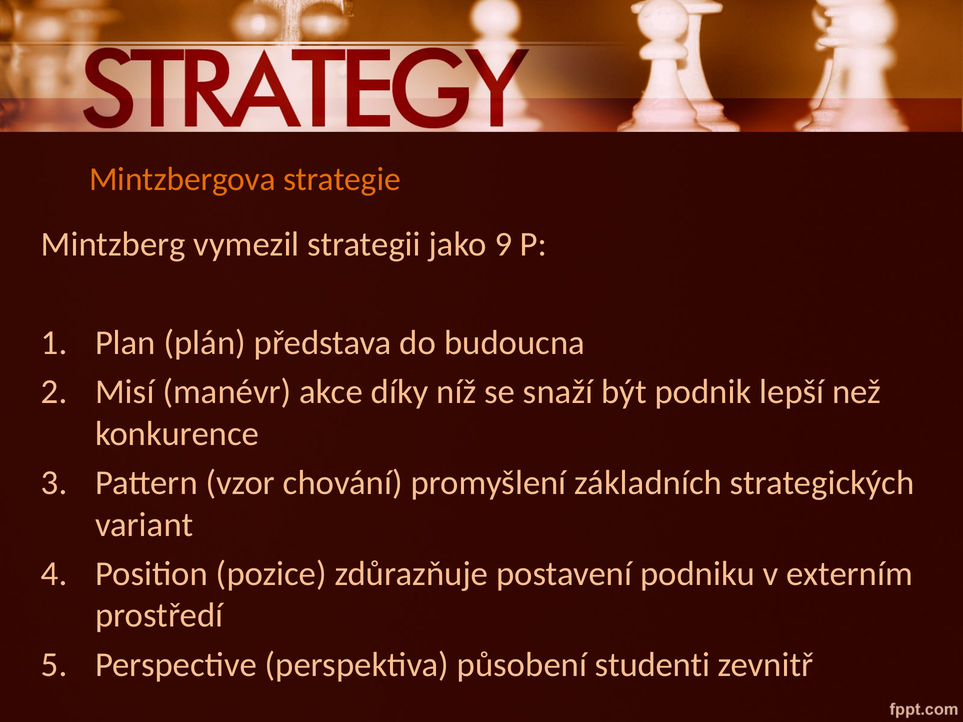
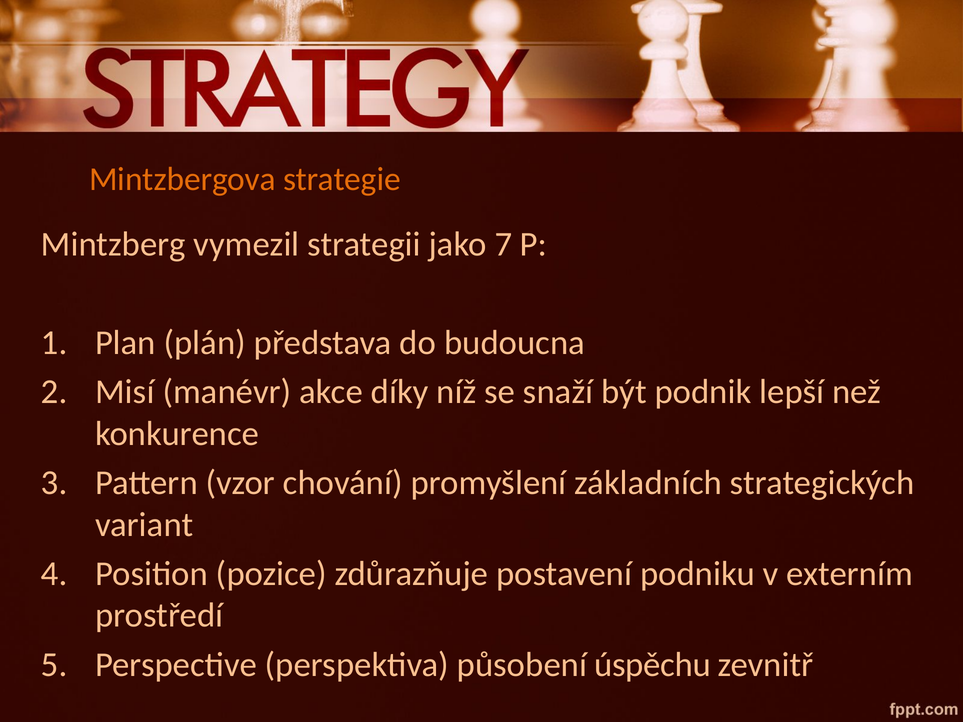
9: 9 -> 7 (503, 244)
studenti: studenti -> úspěchu (653, 665)
